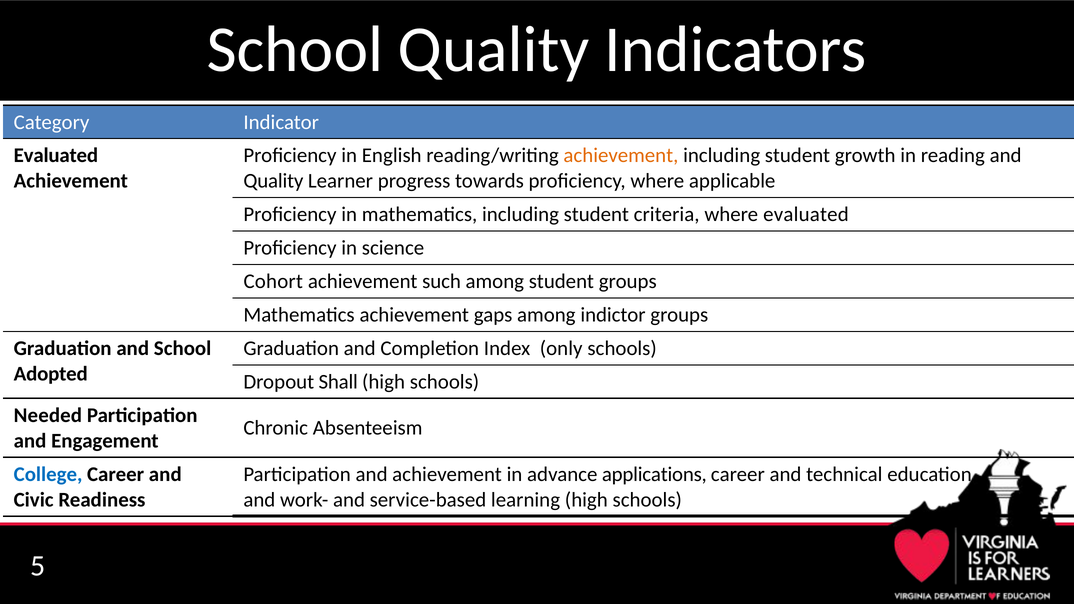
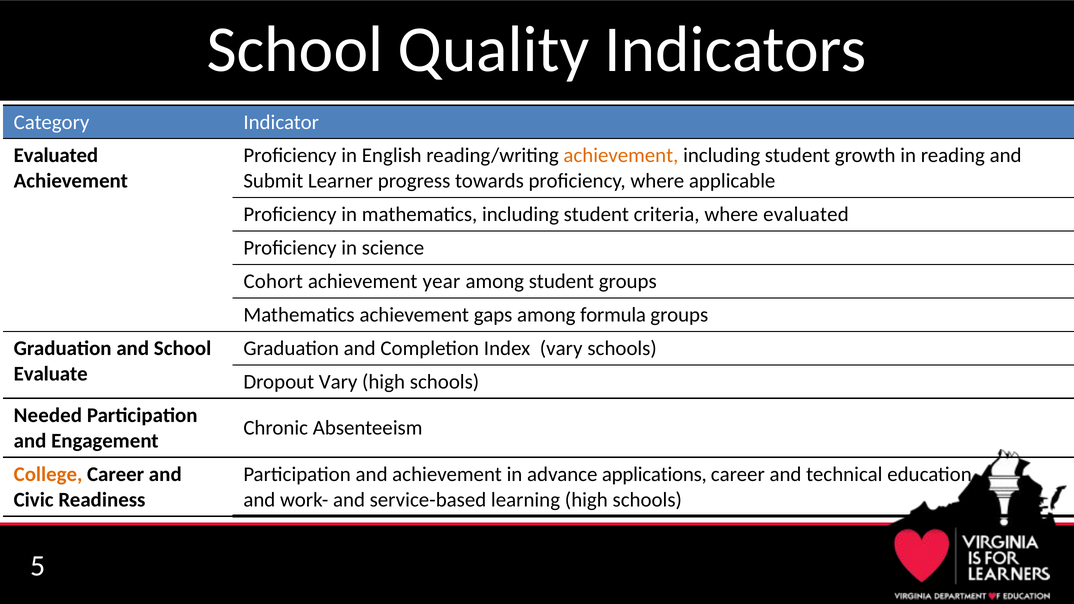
Quality: Quality -> Submit (273, 181)
such: such -> year (441, 282)
indictor: indictor -> formula (613, 315)
Index only: only -> vary (561, 348)
Adopted: Adopted -> Evaluate (51, 374)
Dropout Shall: Shall -> Vary (338, 382)
College colour: blue -> orange (48, 474)
